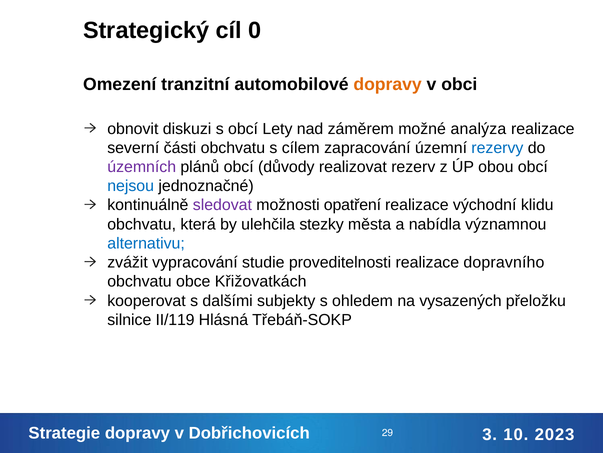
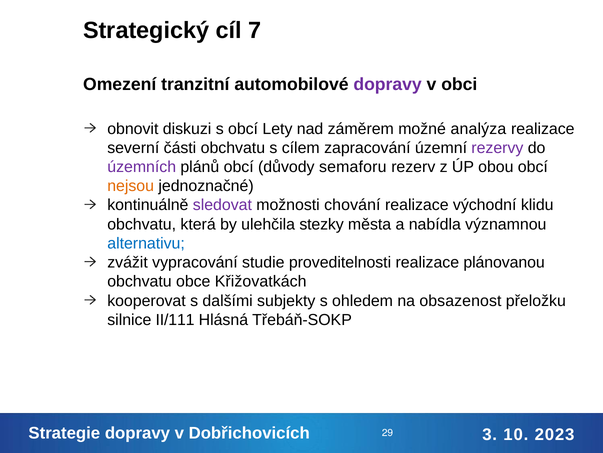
0: 0 -> 7 (255, 31)
dopravy colour: orange -> purple (388, 84)
rezervy colour: blue -> purple (497, 148)
realizovat: realizovat -> semaforu (353, 167)
nejsou colour: blue -> orange (131, 186)
opatření: opatření -> chování (352, 205)
dopravního: dopravního -> plánovanou (504, 262)
vysazených: vysazených -> obsazenost (460, 300)
II/119: II/119 -> II/111 (175, 319)
